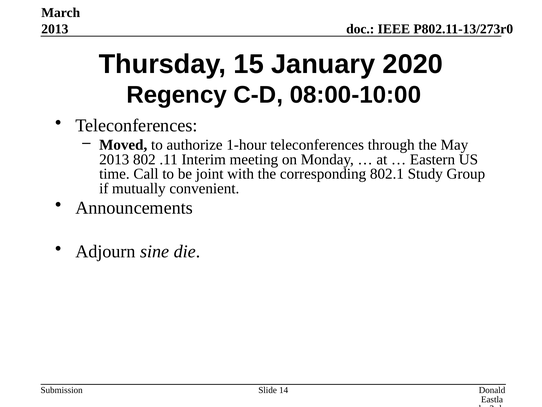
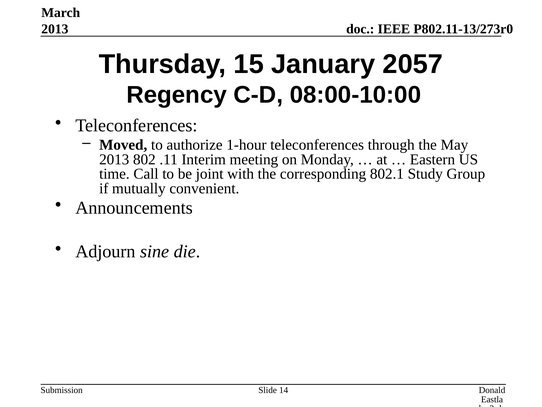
2020: 2020 -> 2057 (413, 64)
